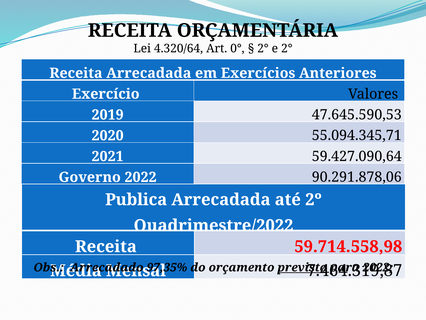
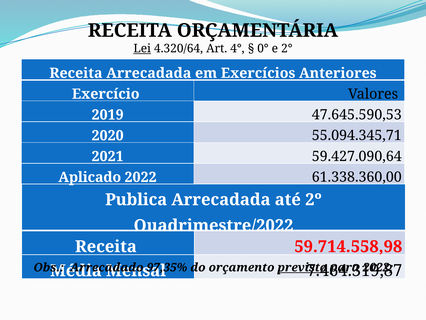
Lei underline: none -> present (142, 48)
0°: 0° -> 4° (237, 48)
2°: 2° -> 0° (263, 48)
Governo: Governo -> Aplicado (90, 177)
90.291.878,06: 90.291.878,06 -> 61.338.360,00 (357, 177)
